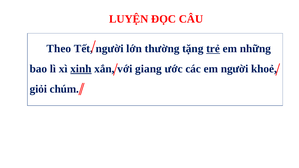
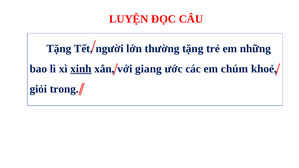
Theo: Theo -> Tặng (59, 49)
trẻ underline: present -> none (213, 49)
em người: người -> chúm (235, 69)
chúm: chúm -> trong (64, 89)
